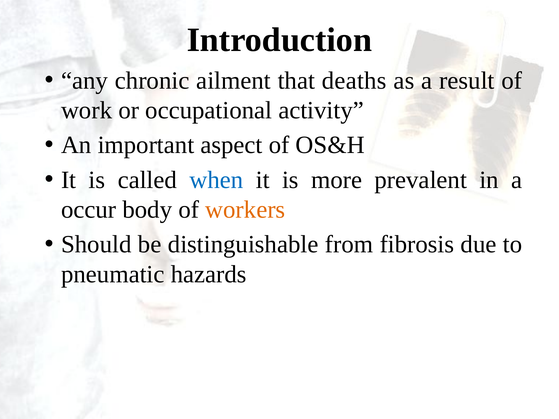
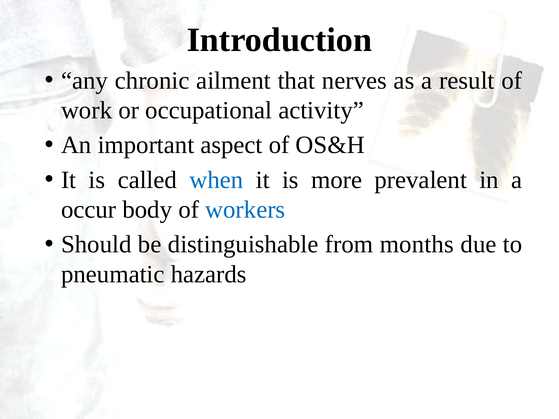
deaths: deaths -> nerves (354, 81)
workers colour: orange -> blue (245, 210)
fibrosis: fibrosis -> months (417, 245)
